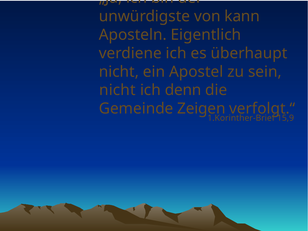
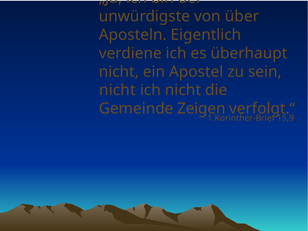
kann: kann -> über (242, 16)
ich denn: denn -> nicht (183, 90)
